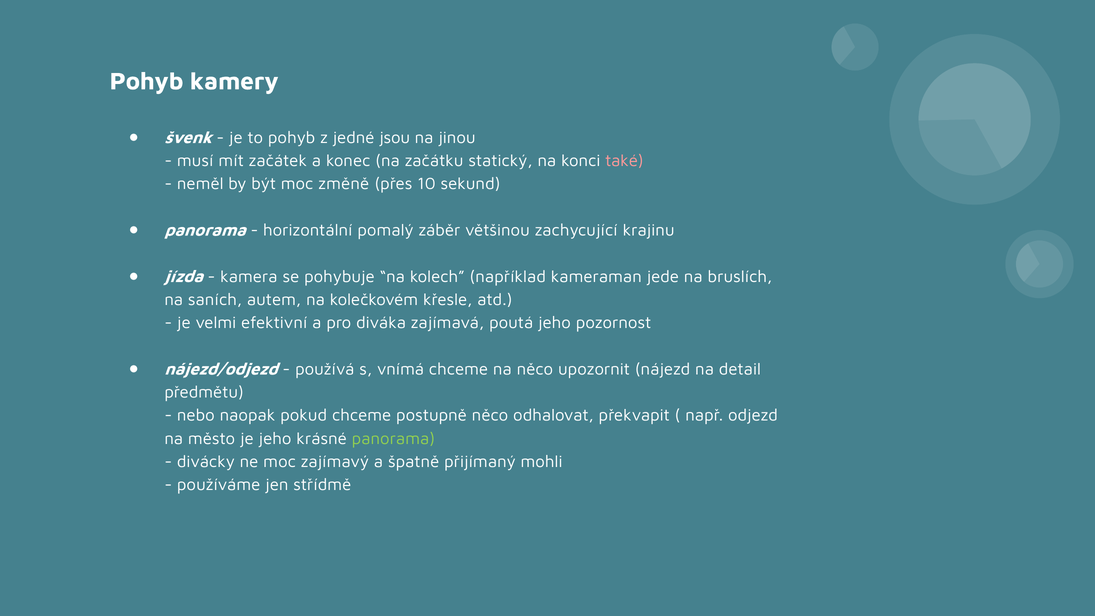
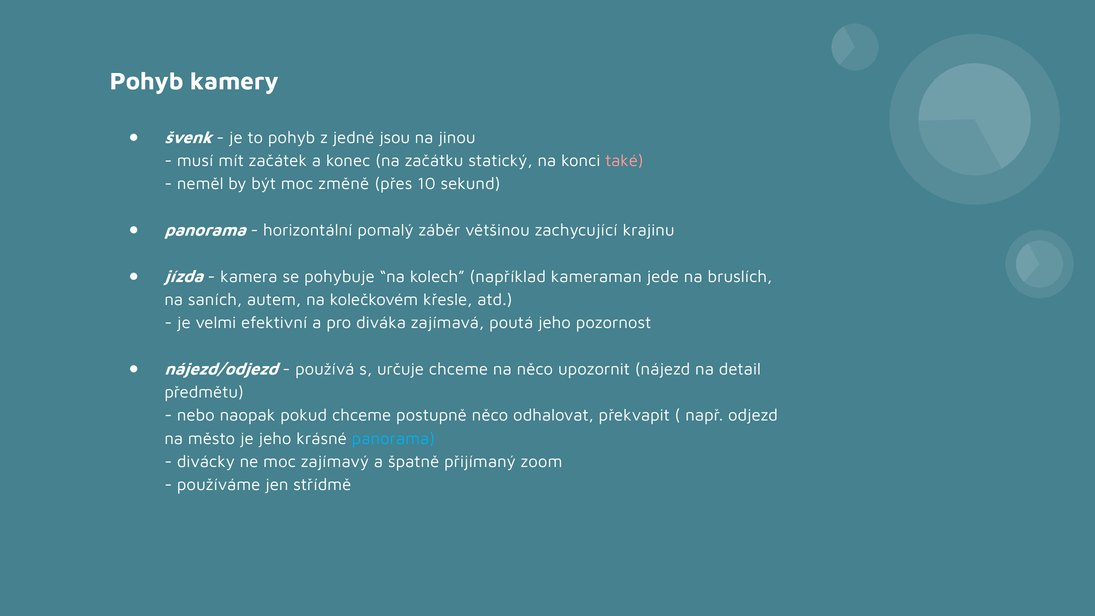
vnímá: vnímá -> určuje (401, 369)
panorama colour: light green -> light blue (393, 439)
mohli: mohli -> zoom (541, 462)
